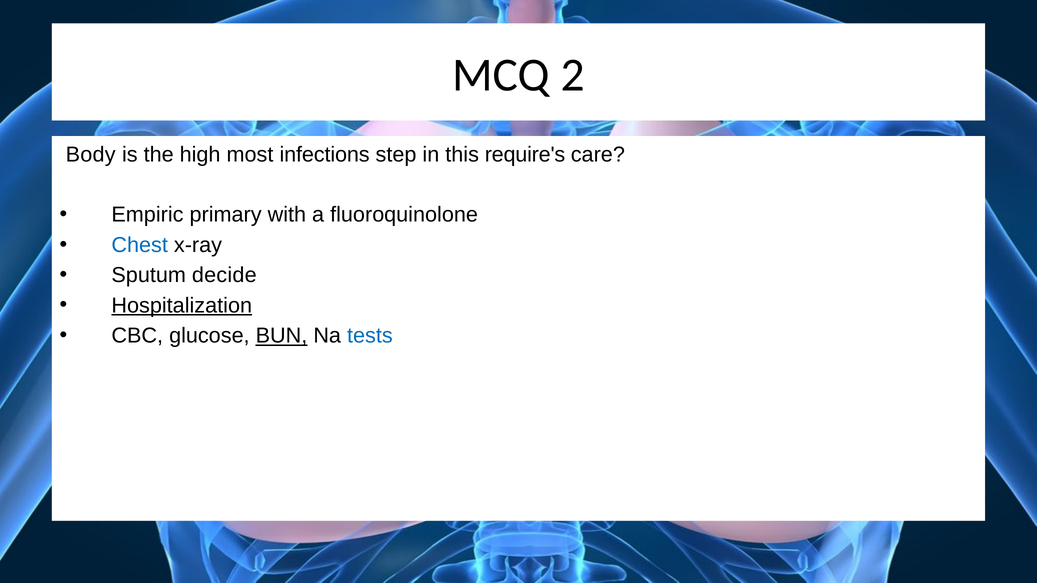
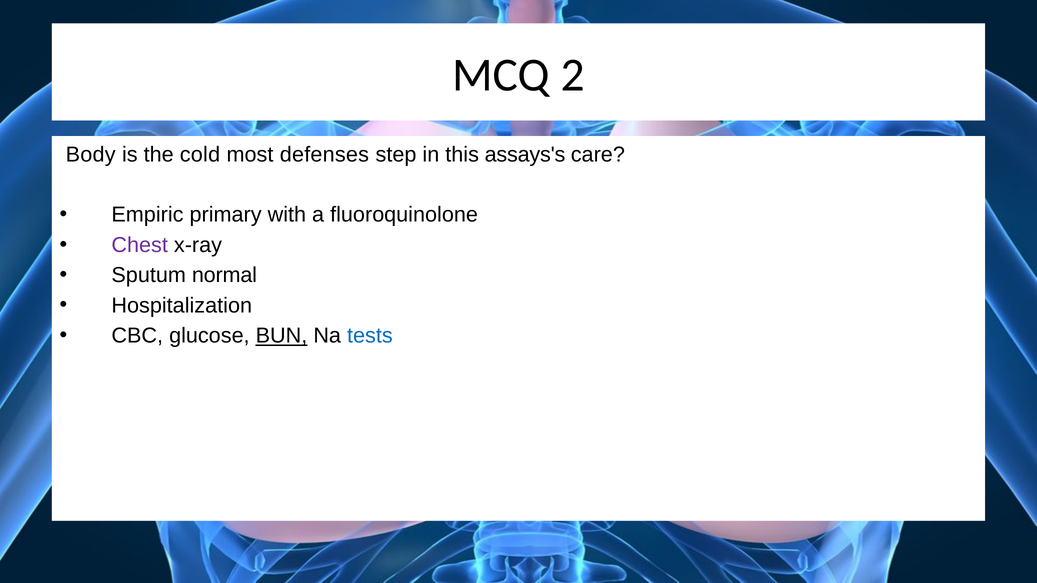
high: high -> cold (200, 154)
infections: infections -> defenses (324, 154)
require's: require's -> assays's (525, 154)
Chest colour: blue -> purple (140, 245)
decide: decide -> normal (224, 275)
Hospitalization underline: present -> none (182, 306)
